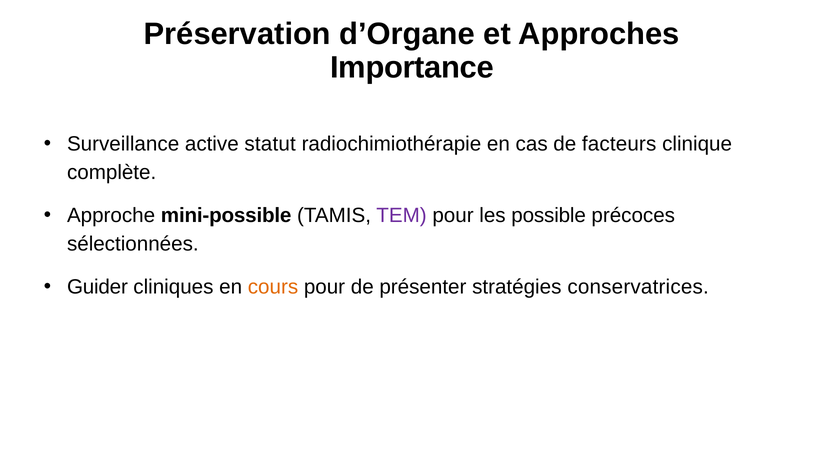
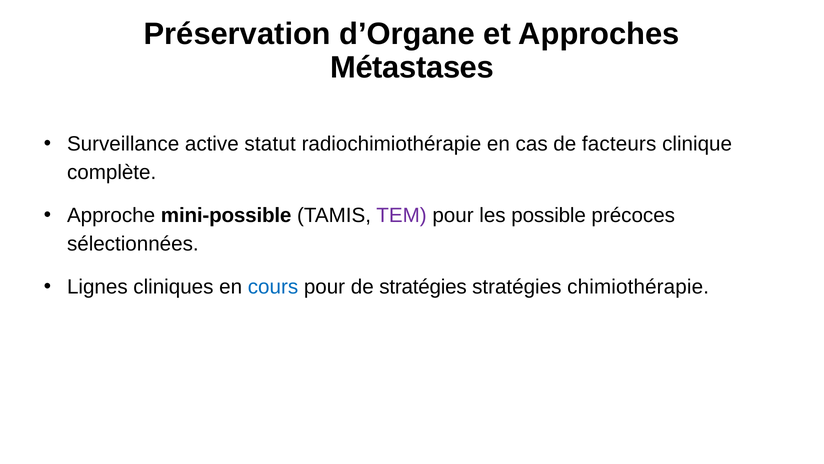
Importance: Importance -> Métastases (412, 67)
Guider: Guider -> Lignes (97, 287)
cours colour: orange -> blue (273, 287)
de présenter: présenter -> stratégies (423, 287)
conservatrices: conservatrices -> chimiothérapie (638, 287)
